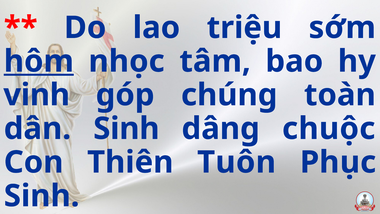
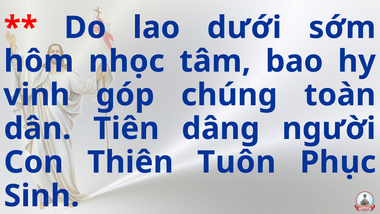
triệu: triệu -> dưới (244, 28)
hôm underline: present -> none (39, 61)
dân Sinh: Sinh -> Tiên (126, 129)
chuộc: chuộc -> người (329, 129)
